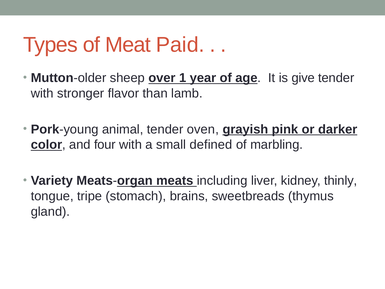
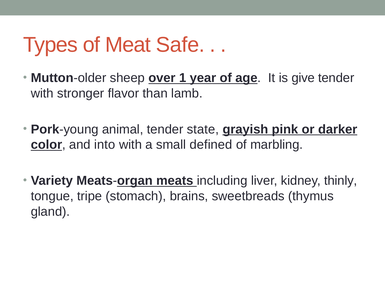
Paid: Paid -> Safe (180, 45)
oven: oven -> state (203, 129)
four: four -> into (105, 145)
